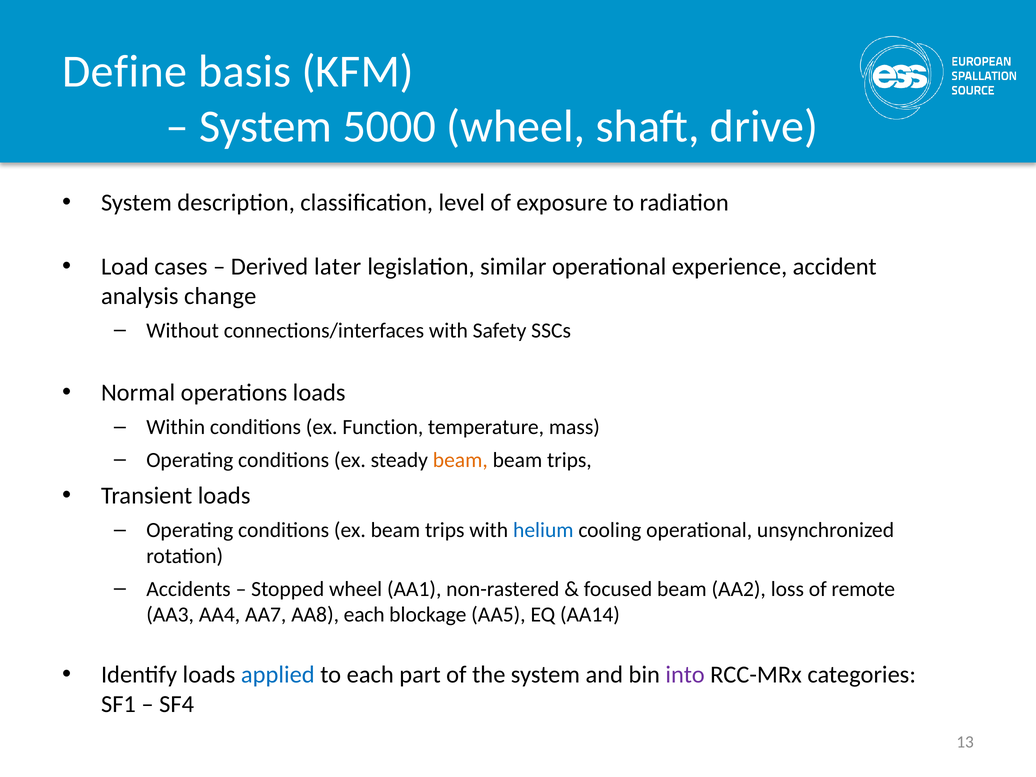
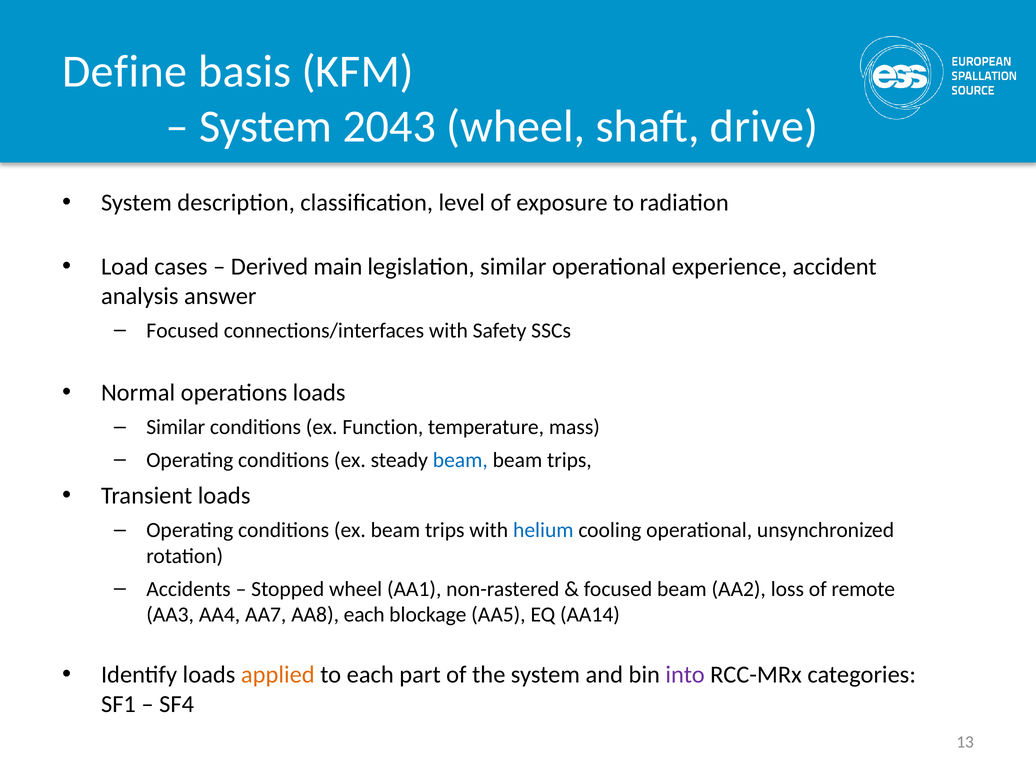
5000: 5000 -> 2043 (389, 127)
later: later -> main (338, 267)
change: change -> answer (220, 296)
Without: Without -> Focused (183, 330)
Within: Within -> Similar (176, 427)
beam colour: orange -> blue (460, 460)
applied colour: blue -> orange (278, 675)
